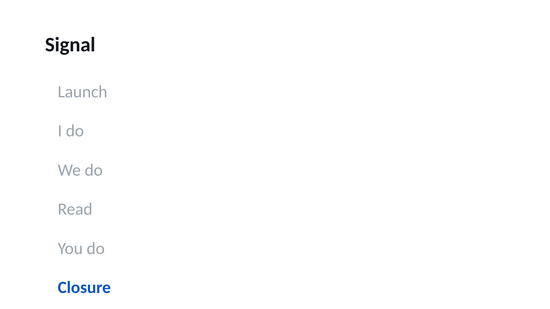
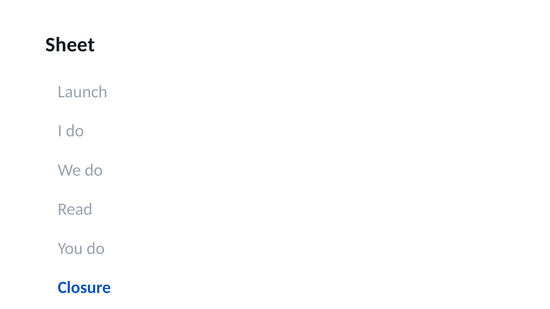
Signal: Signal -> Sheet (70, 45)
